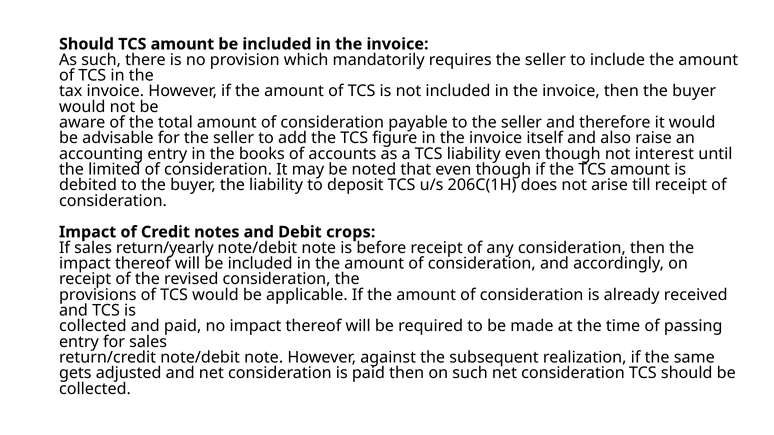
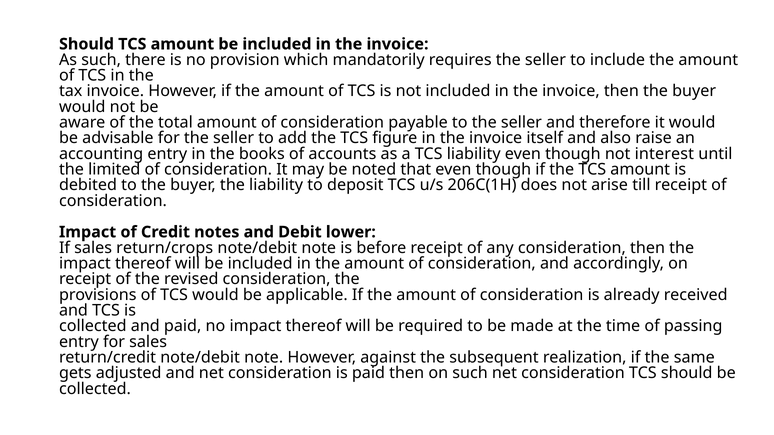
crops: crops -> lower (351, 232)
return/yearly: return/yearly -> return/crops (165, 248)
